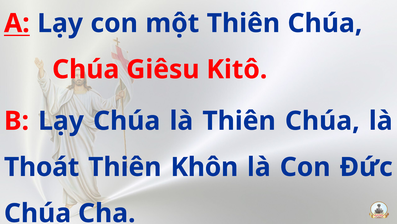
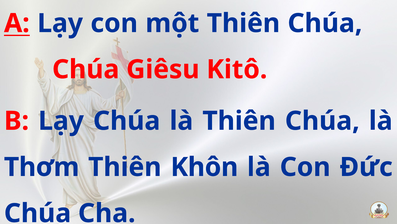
Thoát: Thoát -> Thơm (42, 167)
